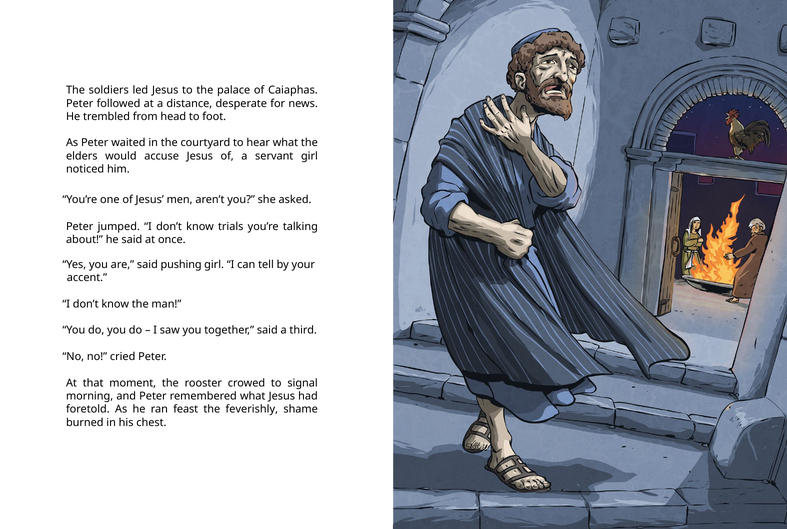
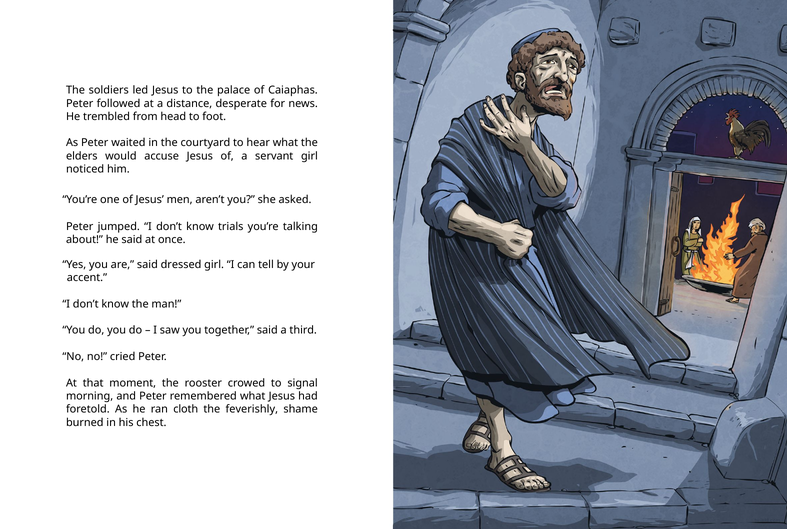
pushing: pushing -> dressed (181, 265)
feast: feast -> cloth (186, 410)
